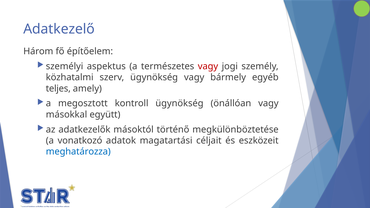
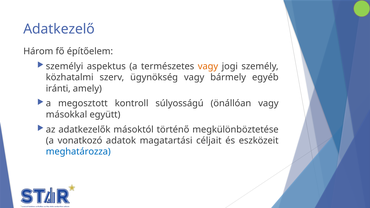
vagy colour: red -> orange (208, 66)
teljes: teljes -> iránti (58, 89)
kontroll ügynökség: ügynökség -> súlyosságú (180, 103)
